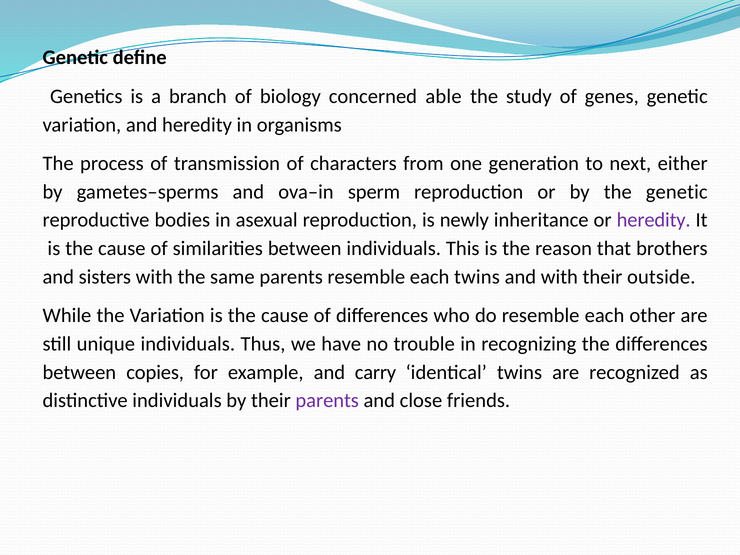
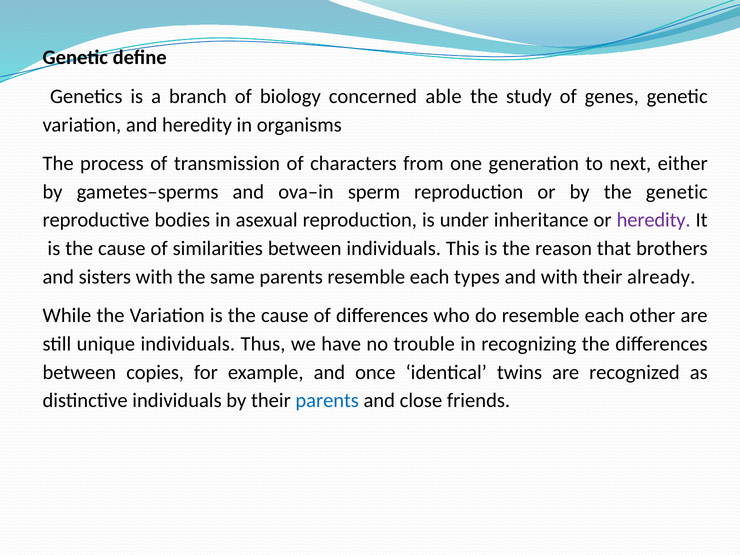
newly: newly -> under (464, 220)
each twins: twins -> types (477, 277)
outside: outside -> already (661, 277)
carry: carry -> once (375, 372)
parents colour: purple -> blue (327, 401)
